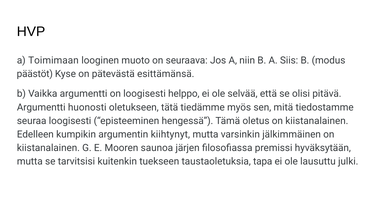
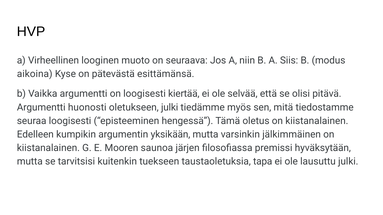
Toimimaan: Toimimaan -> Virheellinen (54, 60)
päästöt: päästöt -> aikoina (35, 74)
helppo: helppo -> kiertää (184, 94)
oletukseen tätä: tätä -> julki (170, 107)
kiihtynyt: kiihtynyt -> yksikään (170, 135)
